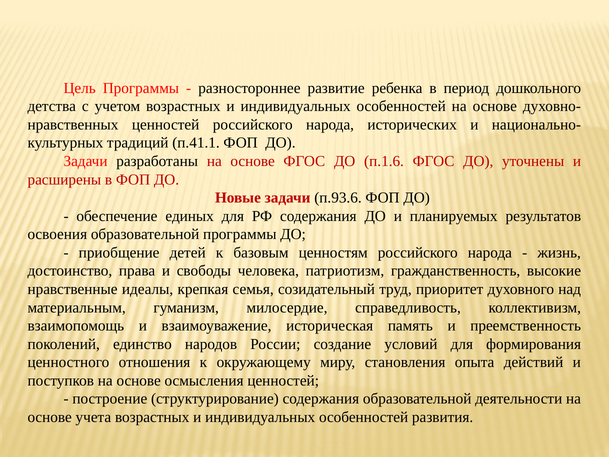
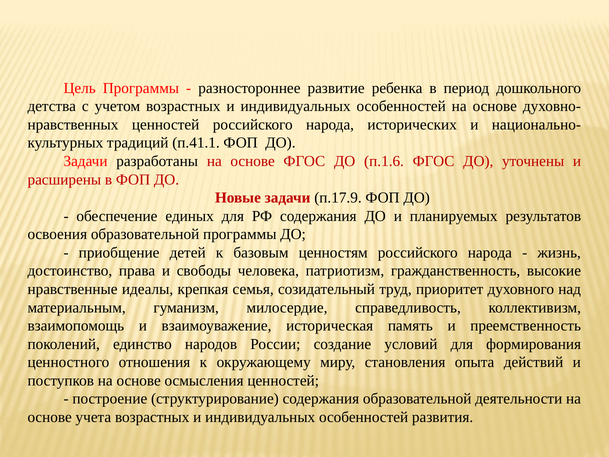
п.93.6: п.93.6 -> п.17.9 (338, 198)
